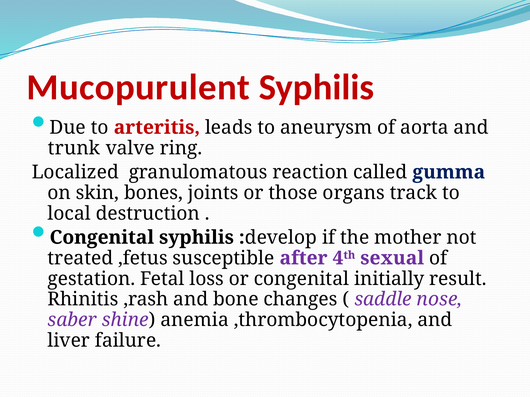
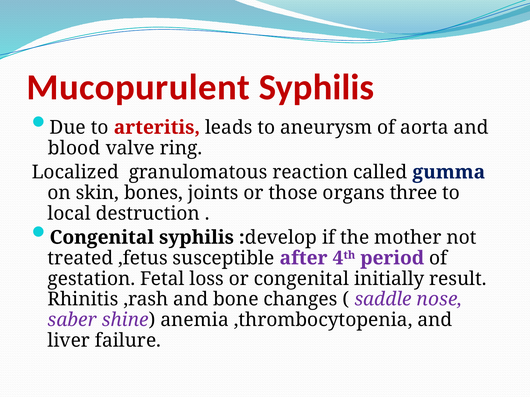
trunk: trunk -> blood (74, 148)
track: track -> three (414, 193)
sexual: sexual -> period (392, 258)
